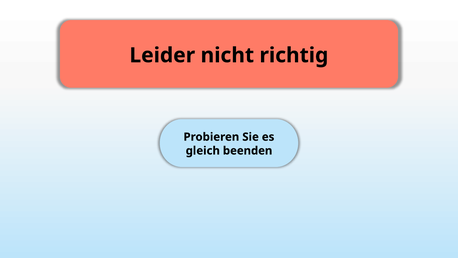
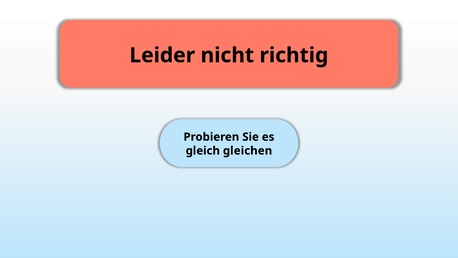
beenden: beenden -> gleichen (248, 150)
